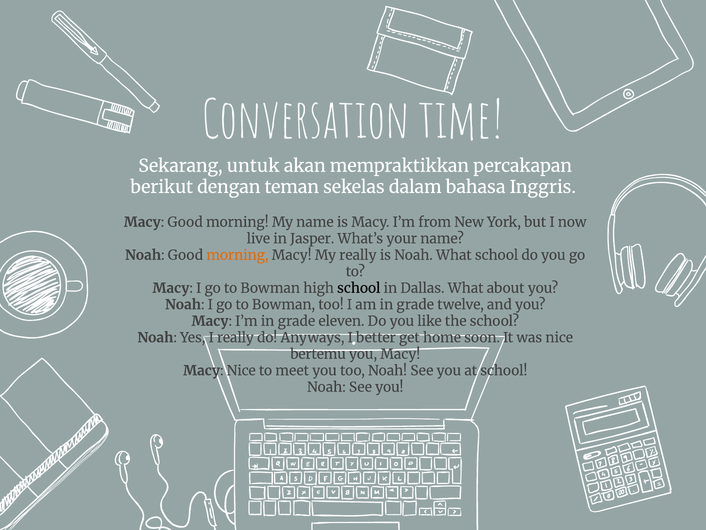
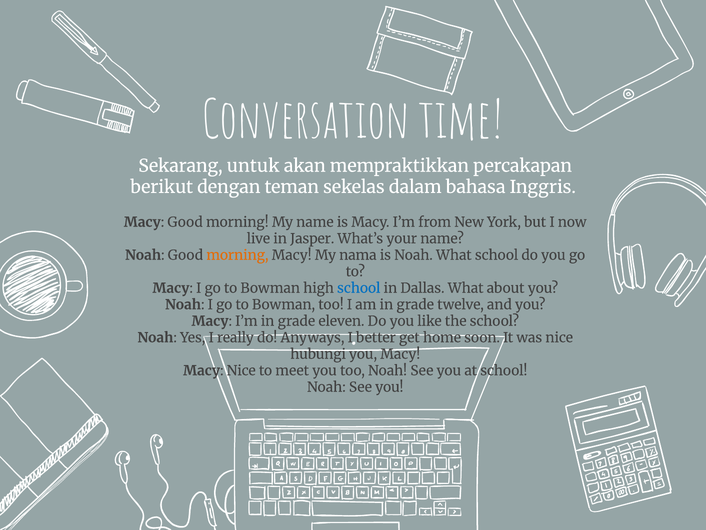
My really: really -> nama (358, 255)
school colour: black -> blue (359, 288)
bertemu: bertemu -> hubungi (318, 354)
